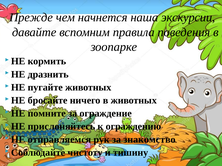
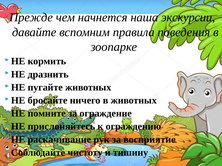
отправляемся: отправляемся -> раскачивание (59, 140)
знакомство: знакомство -> восприятие (149, 140)
